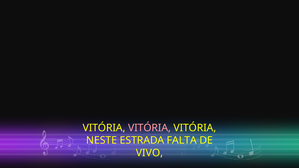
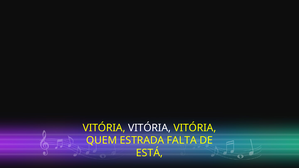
VITÓRIA colour: pink -> white (149, 128)
NESTE: NESTE -> QUEM (102, 141)
VIVO: VIVO -> ESTÁ (149, 153)
